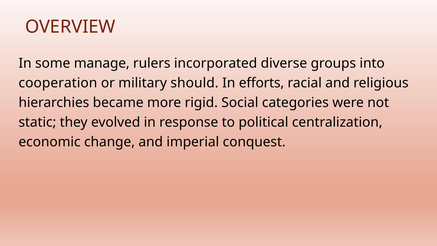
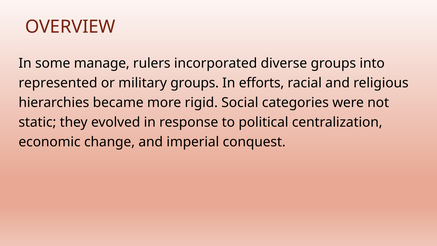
cooperation: cooperation -> represented (58, 83)
military should: should -> groups (195, 83)
